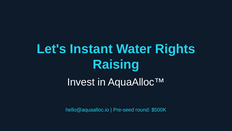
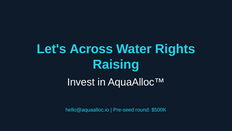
Instant: Instant -> Across (91, 49)
